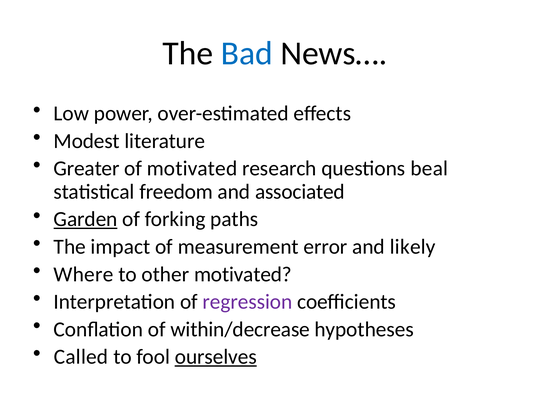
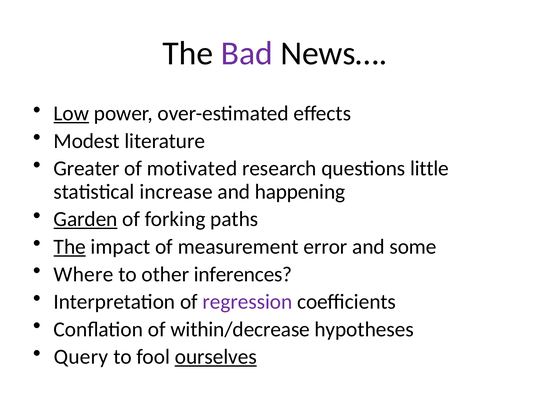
Bad colour: blue -> purple (247, 53)
Low underline: none -> present (71, 113)
beal: beal -> little (429, 168)
freedom: freedom -> increase (176, 191)
associated: associated -> happening (300, 191)
The underline: none -> present (70, 246)
likely: likely -> some (413, 246)
other motivated: motivated -> inferences (243, 274)
Called: Called -> Query (81, 356)
